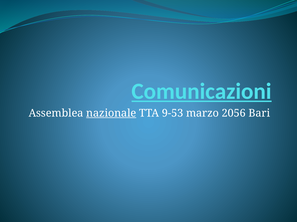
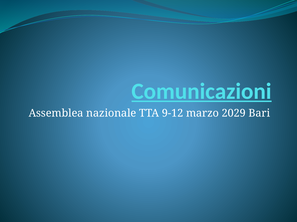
nazionale underline: present -> none (111, 114)
9-53: 9-53 -> 9-12 (173, 114)
2056: 2056 -> 2029 (234, 114)
